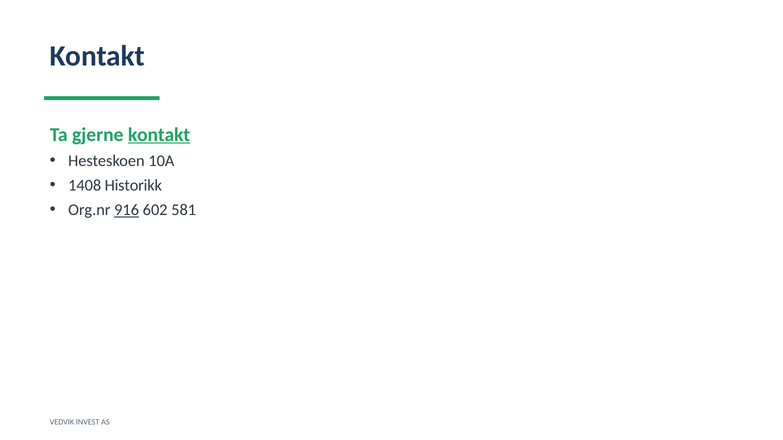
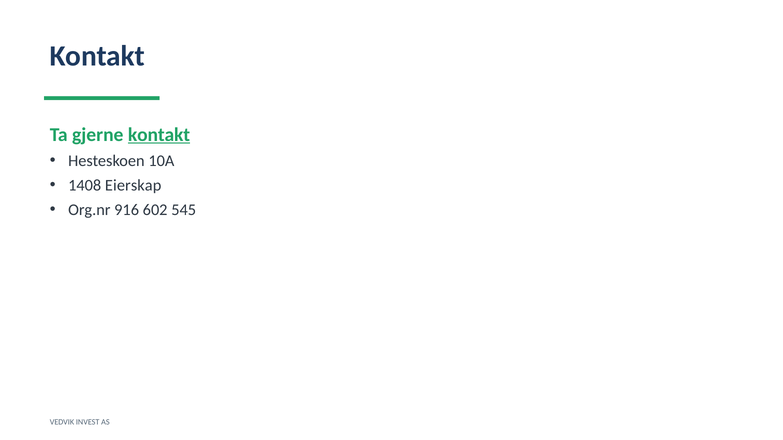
Historikk: Historikk -> Eierskap (133, 185)
916 underline: present -> none (127, 210)
581: 581 -> 545 (184, 210)
